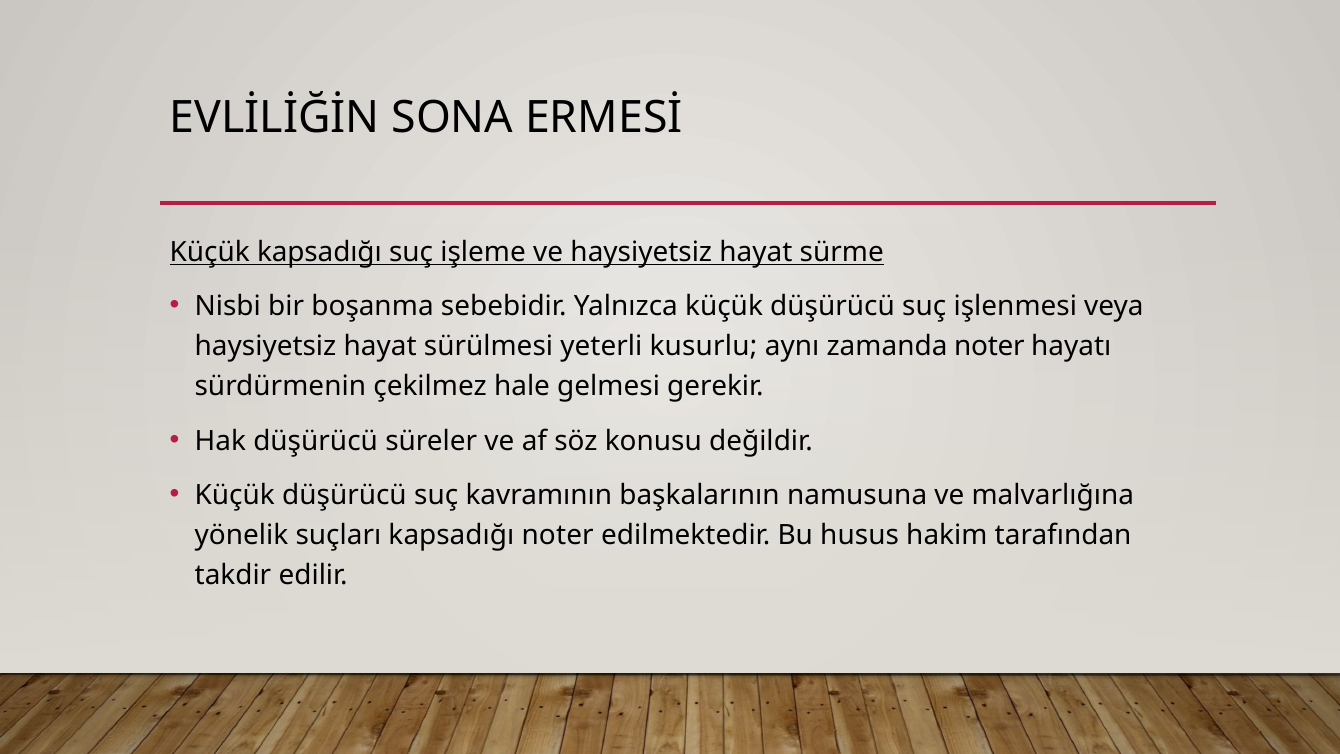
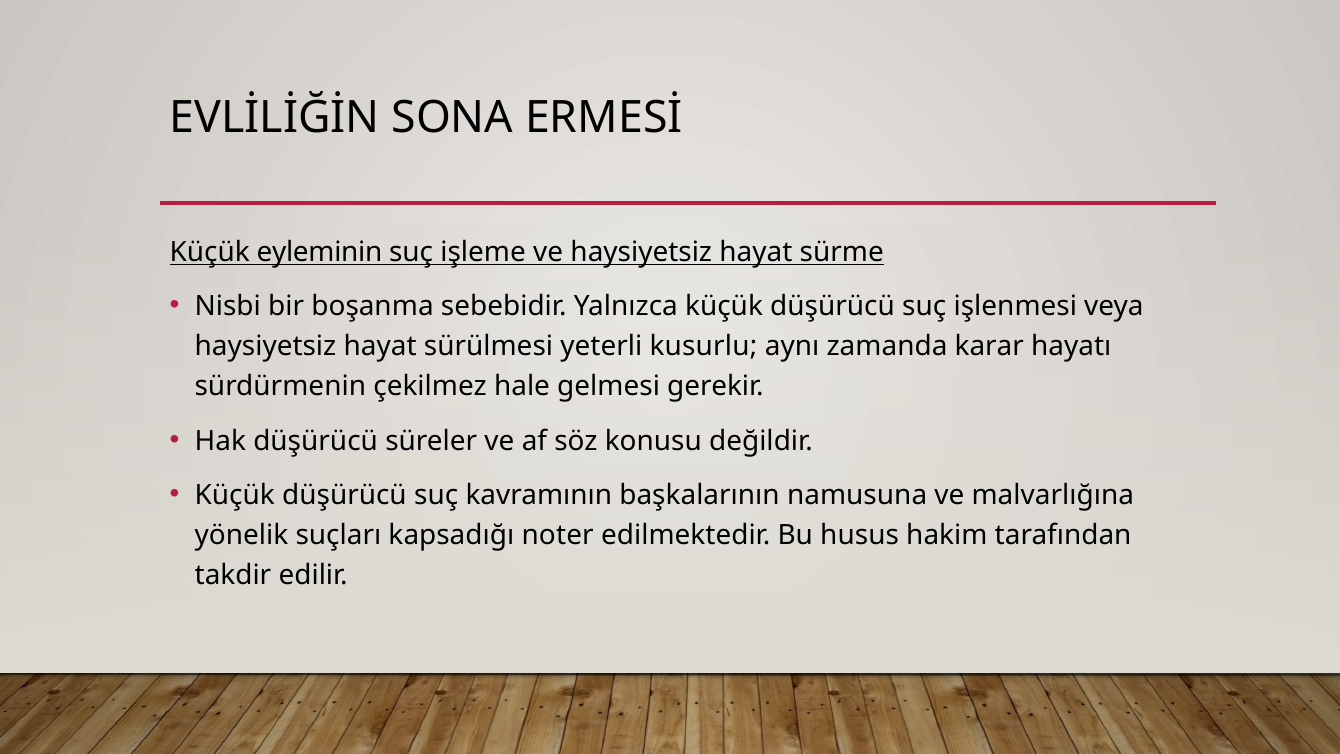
Küçük kapsadığı: kapsadığı -> eyleminin (319, 252)
zamanda noter: noter -> karar (989, 346)
